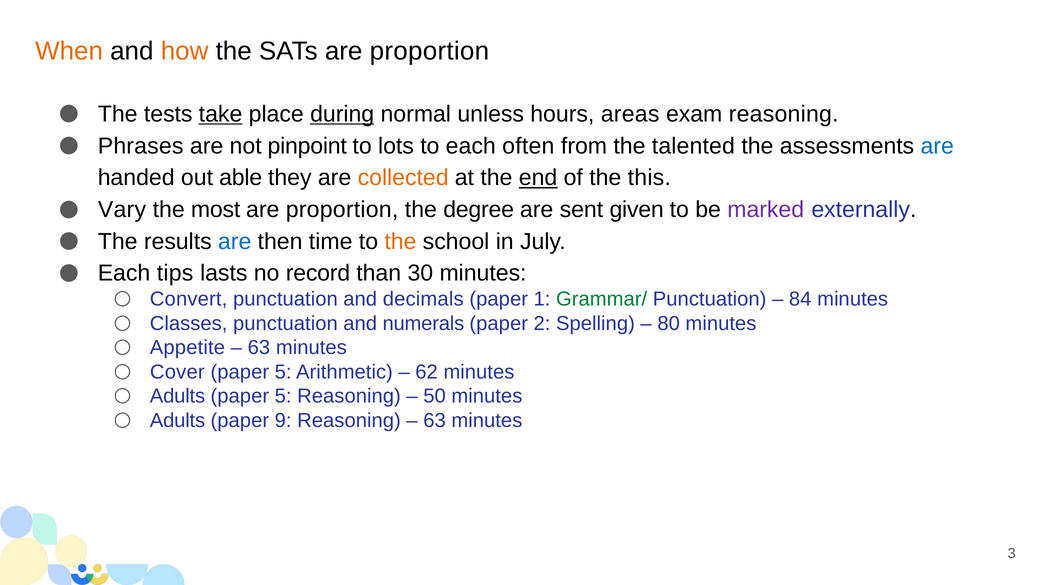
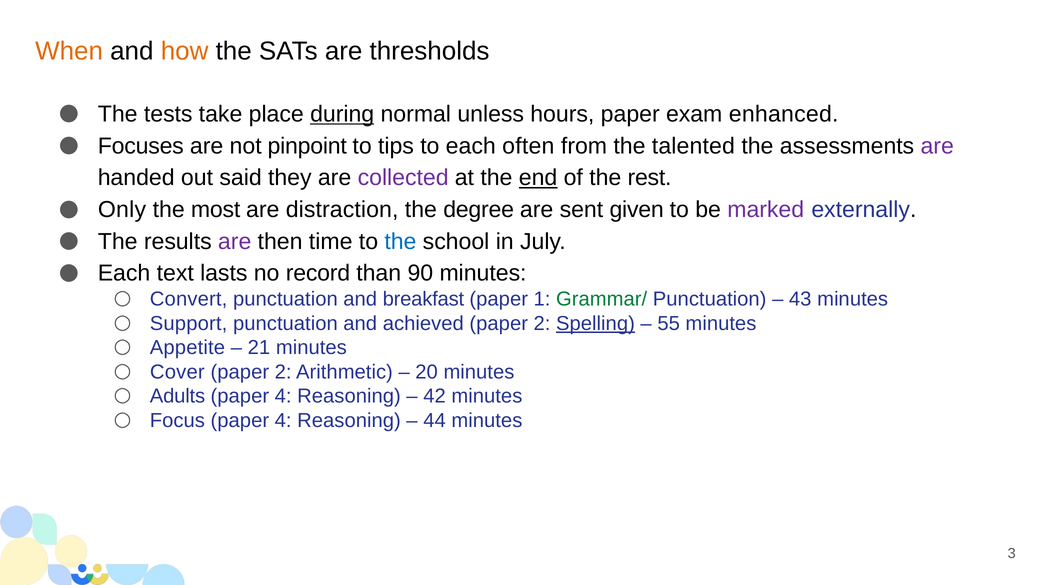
SATs are proportion: proportion -> thresholds (430, 51)
take underline: present -> none (221, 114)
hours areas: areas -> paper (630, 114)
exam reasoning: reasoning -> enhanced (784, 114)
Phrases: Phrases -> Focuses (141, 146)
lots: lots -> tips (396, 146)
are colour: blue -> purple (937, 146)
able: able -> said (241, 178)
collected colour: orange -> purple (403, 178)
this: this -> rest (650, 178)
Vary: Vary -> Only (122, 210)
proportion: proportion -> distraction (342, 210)
are colour: blue -> purple (235, 242)
the colour: orange -> blue (400, 242)
tips: tips -> text (175, 273)
30: 30 -> 90 (420, 273)
decimals: decimals -> breakfast (423, 299)
84: 84 -> 43 (800, 299)
Classes: Classes -> Support (189, 323)
numerals: numerals -> achieved (423, 323)
Spelling underline: none -> present (595, 323)
80: 80 -> 55 (669, 323)
63: 63 -> 21 (259, 348)
5: 5 -> 2 (283, 372)
62: 62 -> 20 (427, 372)
5: 5 -> 4 (283, 396)
50: 50 -> 42 (435, 396)
Adults: Adults -> Focus (177, 421)
9: 9 -> 4 (283, 421)
63: 63 -> 44 (435, 421)
